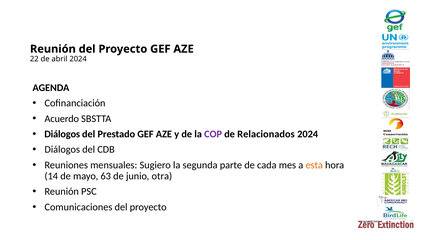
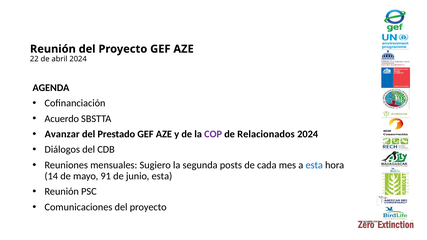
Diálogos: Diálogos -> Avanzar (62, 134)
parte: parte -> posts (231, 165)
esta colour: orange -> blue (314, 165)
63: 63 -> 91 (106, 176)
junio otra: otra -> esta (162, 176)
